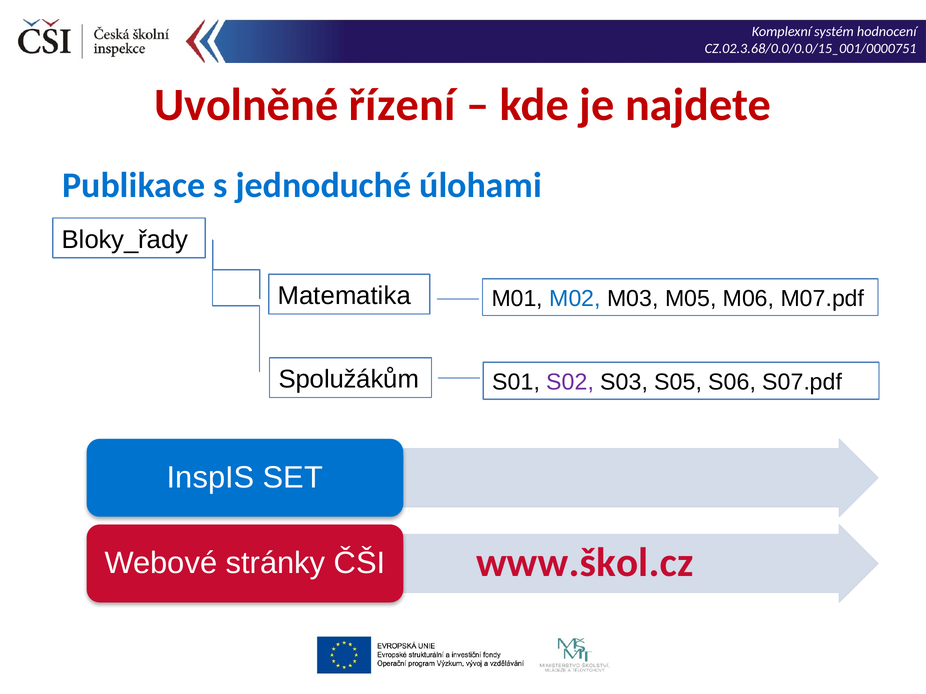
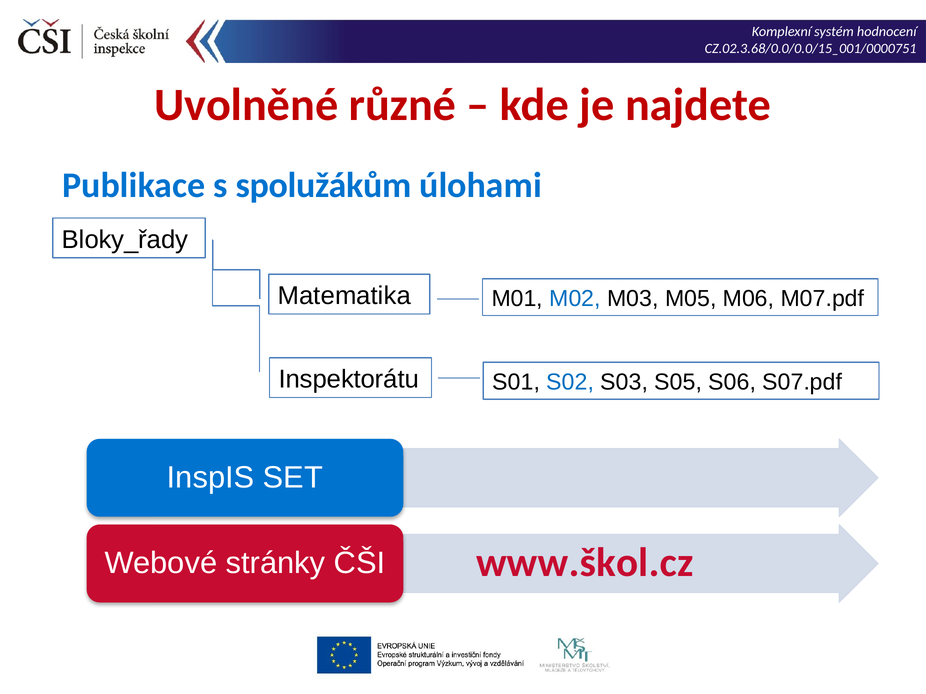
řízení: řízení -> různé (402, 105)
jednoduché: jednoduché -> spolužákům (324, 186)
Spolužákům: Spolužákům -> Inspektorátu (349, 380)
S02 colour: purple -> blue (570, 383)
